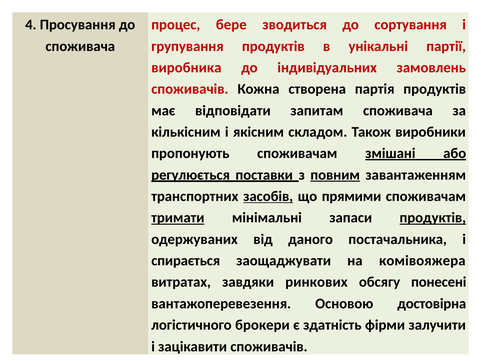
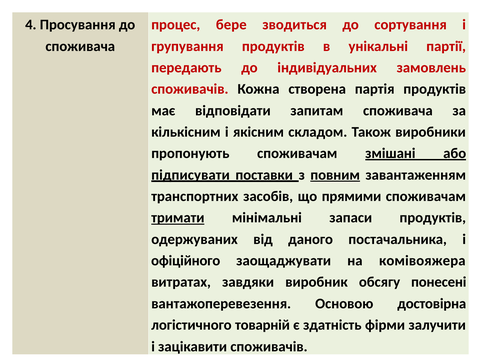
виробника: виробника -> передають (186, 68)
регулюється: регулюється -> підписувати (191, 175)
засобів underline: present -> none (268, 196)
продуктів underline: present -> none (433, 218)
спирається: спирається -> офіційного (186, 260)
ринкових: ринкових -> виробник (317, 282)
брокери: брокери -> товарній (263, 325)
